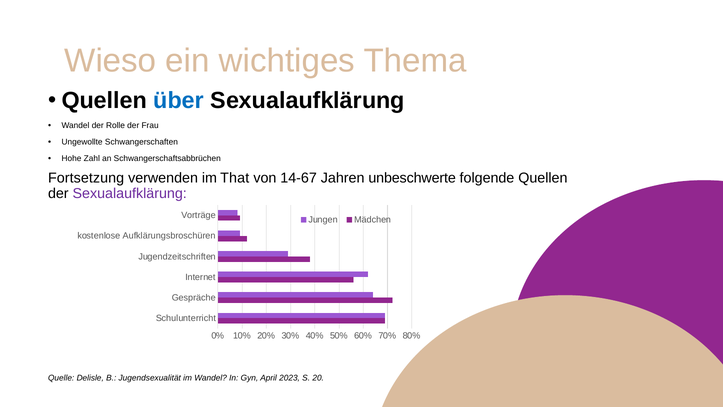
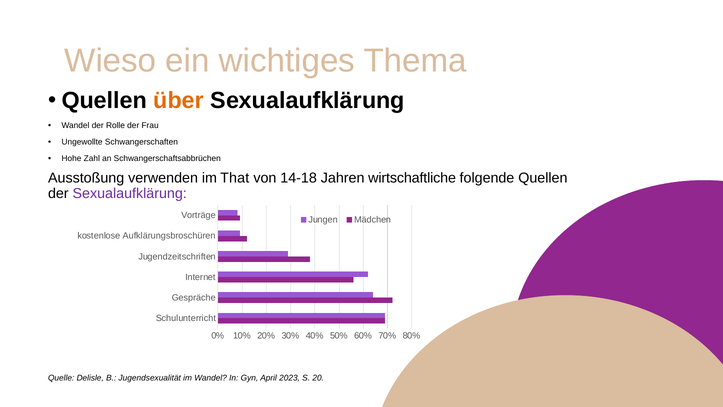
über colour: blue -> orange (179, 101)
Fortsetzung: Fortsetzung -> Ausstoßung (86, 178)
14-67: 14-67 -> 14-18 (299, 178)
unbeschwerte: unbeschwerte -> wirtschaftliche (412, 178)
